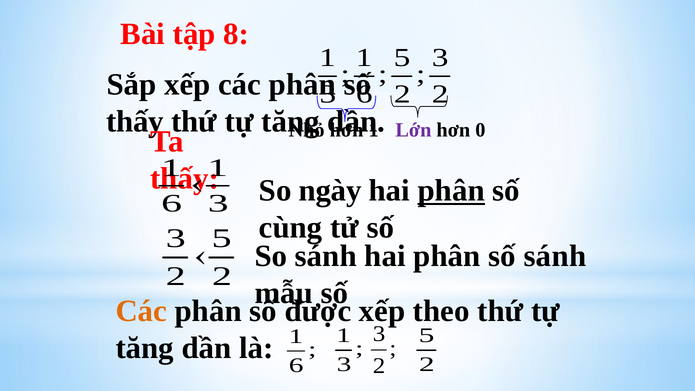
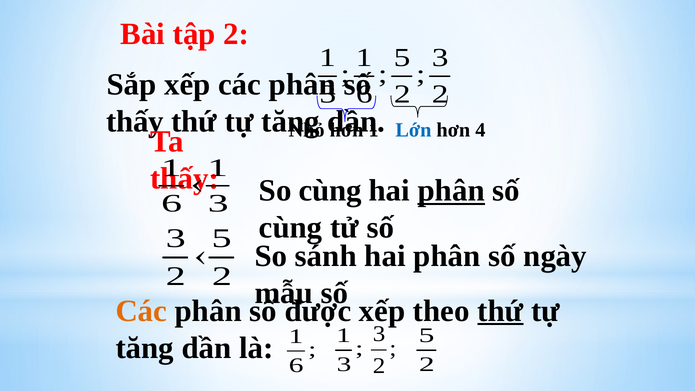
tập 8: 8 -> 2 (236, 34)
Lớn colour: purple -> blue (413, 130)
0: 0 -> 4 (480, 130)
So ngày: ngày -> cùng (330, 191)
số sánh: sánh -> ngày (555, 256)
thứ underline: none -> present (500, 311)
